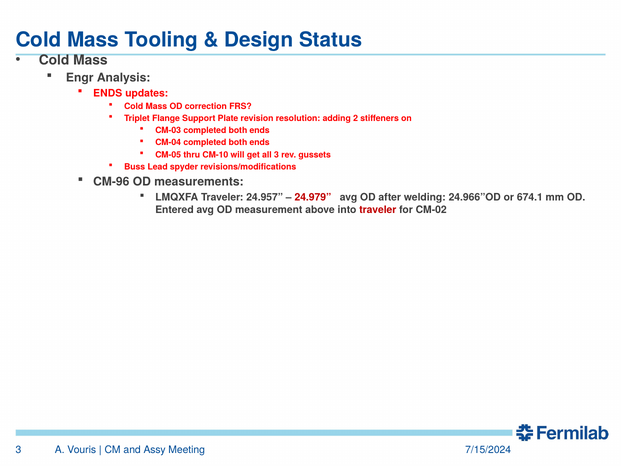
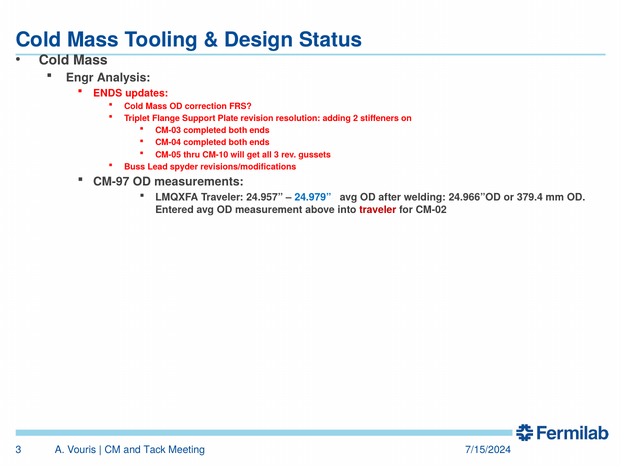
CM-96: CM-96 -> CM-97 (111, 182)
24.979 colour: red -> blue (313, 197)
674.1: 674.1 -> 379.4 (530, 197)
Assy: Assy -> Tack (155, 449)
